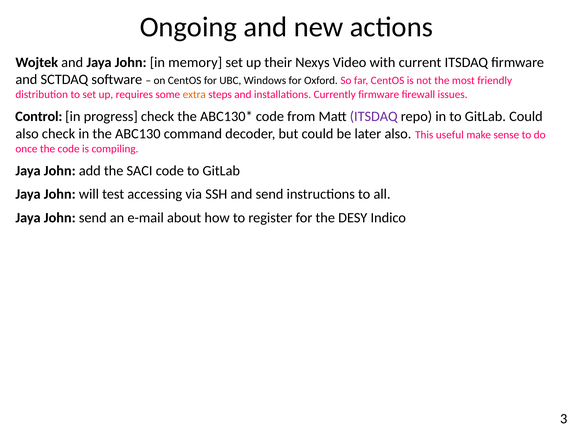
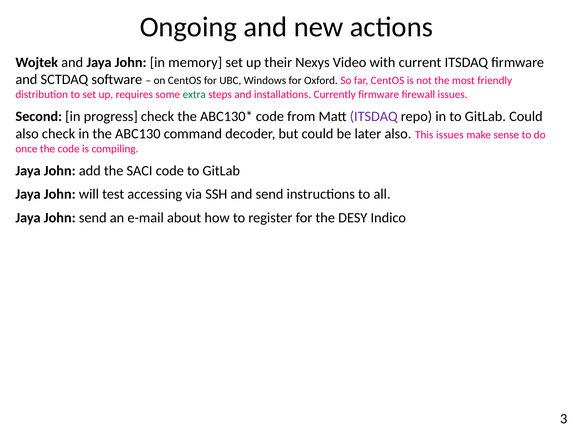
extra colour: orange -> green (194, 95)
Control: Control -> Second (39, 116)
This useful: useful -> issues (450, 135)
